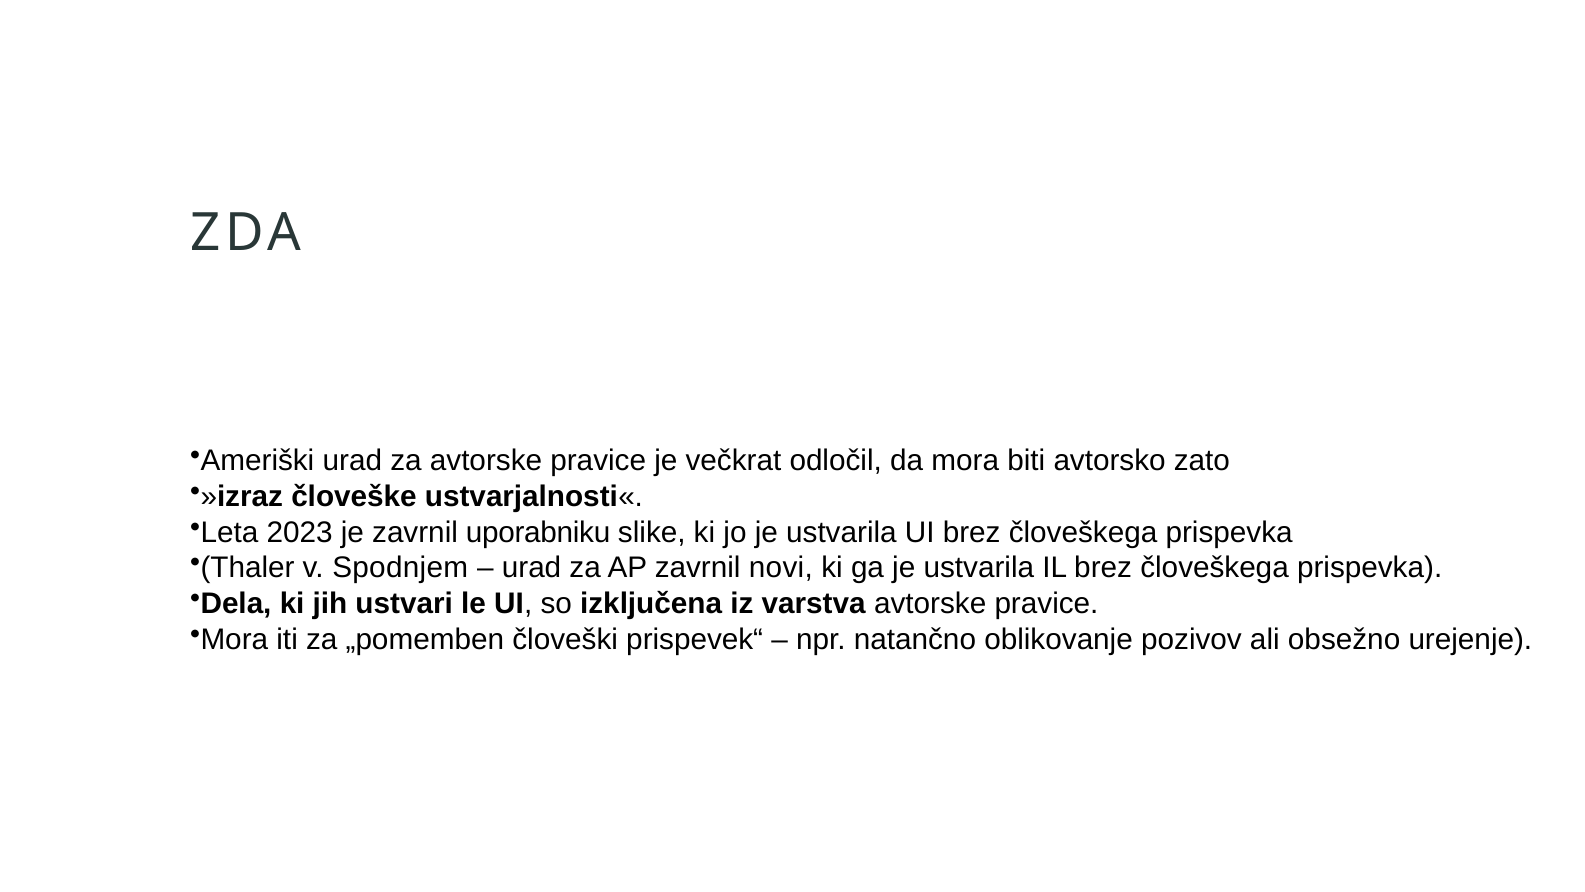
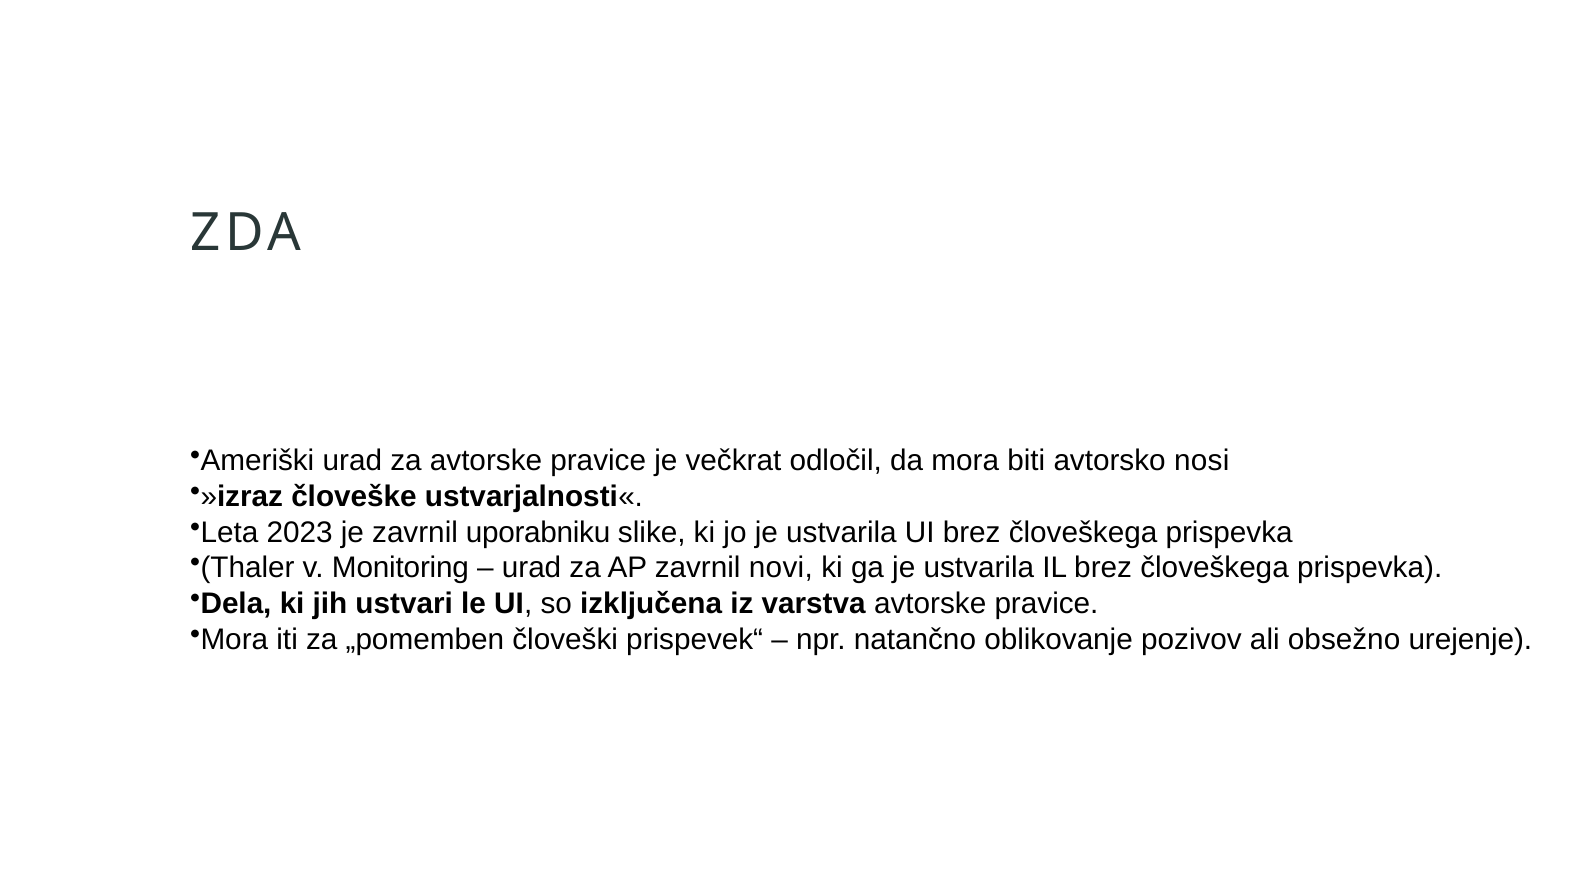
zato: zato -> nosi (1202, 461)
Spodnjem: Spodnjem -> Monitoring (400, 568)
